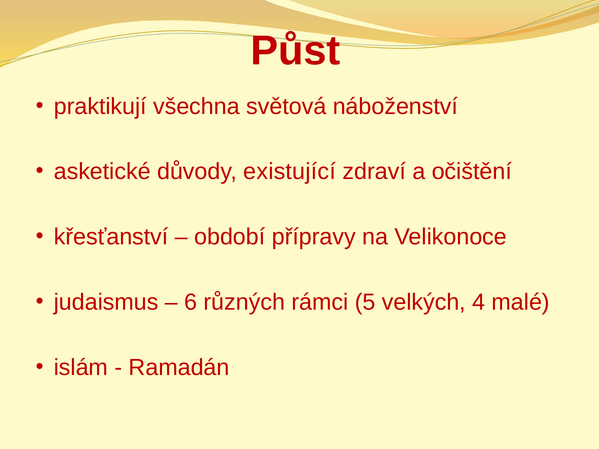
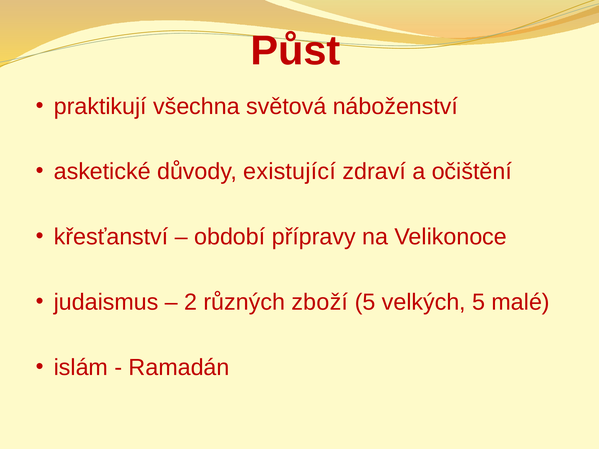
6: 6 -> 2 (191, 302)
rámci: rámci -> zboží (320, 302)
velkých 4: 4 -> 5 (479, 302)
